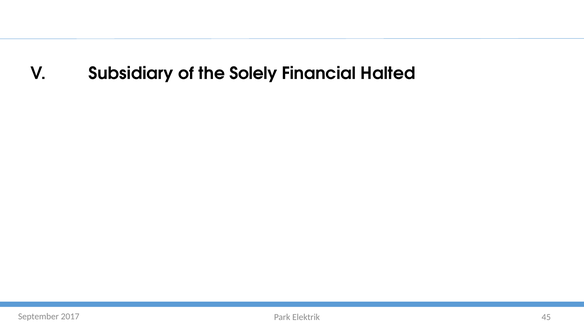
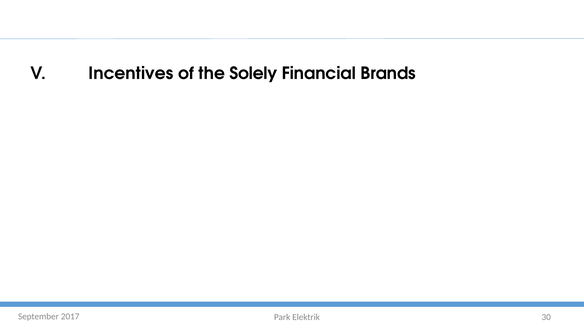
Subsidiary: Subsidiary -> Incentives (131, 74)
Halted: Halted -> Brands (388, 74)
45: 45 -> 30 (546, 318)
